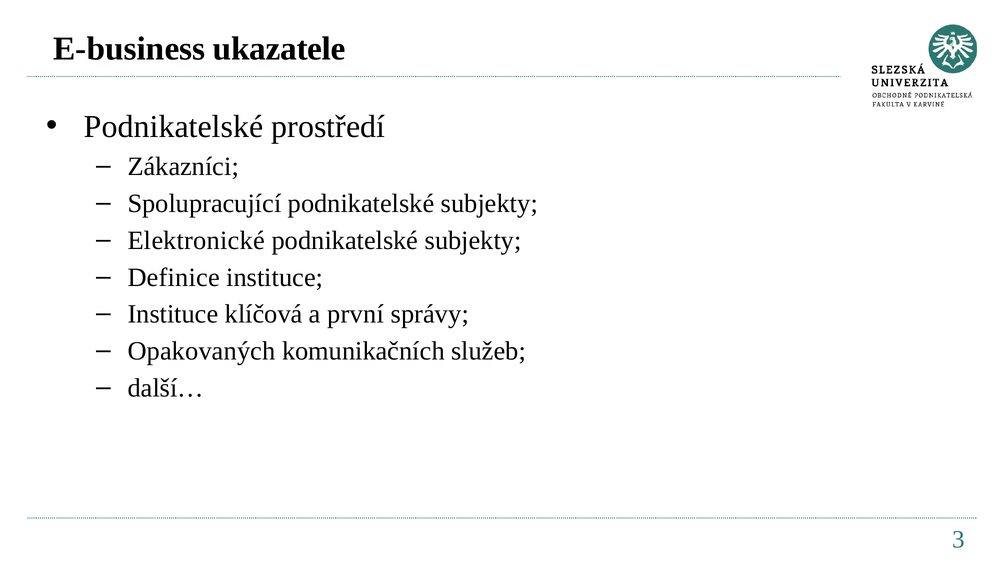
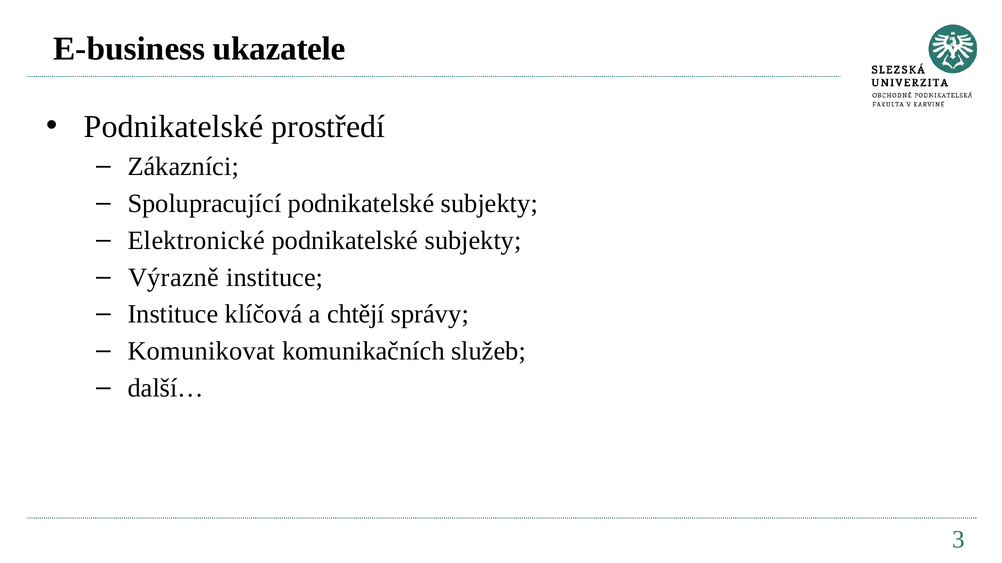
Definice: Definice -> Výrazně (174, 278)
první: první -> chtějí (356, 315)
Opakovaných: Opakovaných -> Komunikovat (201, 352)
